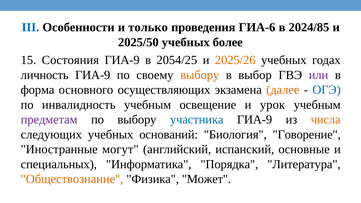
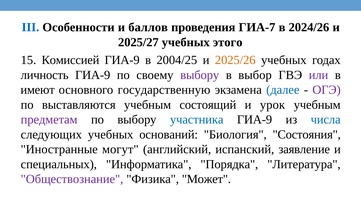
только: только -> баллов (148, 27)
ГИА-6: ГИА-6 -> ГИА-7 (257, 27)
2024/85: 2024/85 -> 2024/26 (309, 27)
2025/50: 2025/50 -> 2025/27 (138, 42)
более: более -> этого (228, 42)
Состояния: Состояния -> Комиссией (70, 60)
2054/25: 2054/25 -> 2004/25 (177, 60)
выбору colour: orange -> purple (200, 75)
форма: форма -> имеют (38, 90)
осуществляющих: осуществляющих -> государственную (164, 90)
далее colour: orange -> blue (283, 90)
ОГЭ colour: blue -> purple (327, 90)
инвалидность: инвалидность -> выставляются (79, 105)
освещение: освещение -> состоящий (208, 105)
числа colour: orange -> blue (326, 120)
Говорение: Говорение -> Состояния (307, 135)
основные: основные -> заявление (304, 149)
Обществознание colour: orange -> purple (72, 179)
